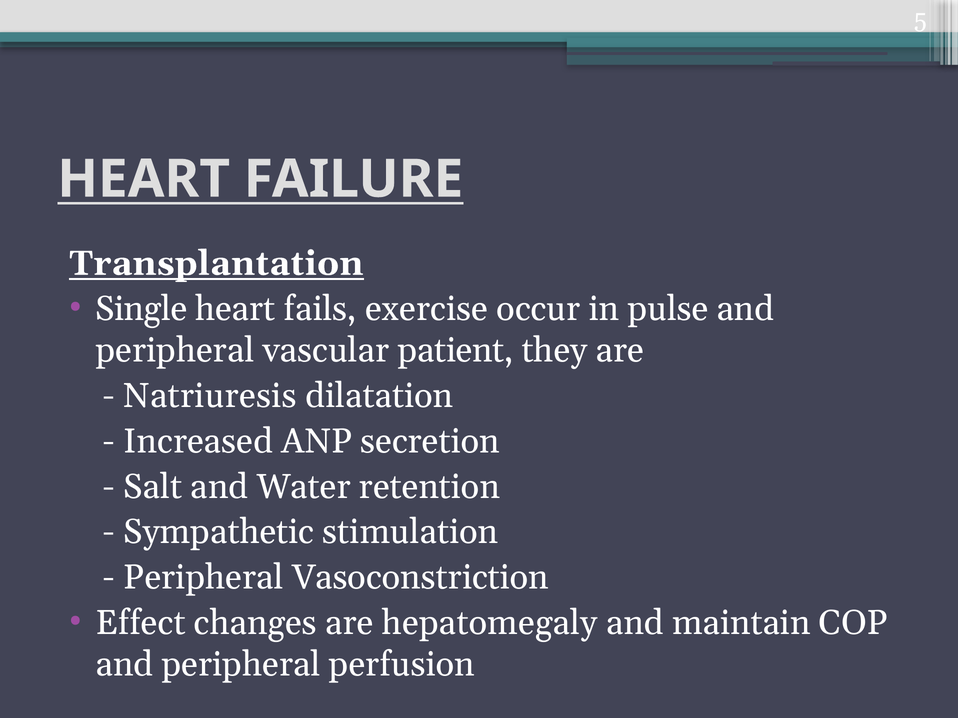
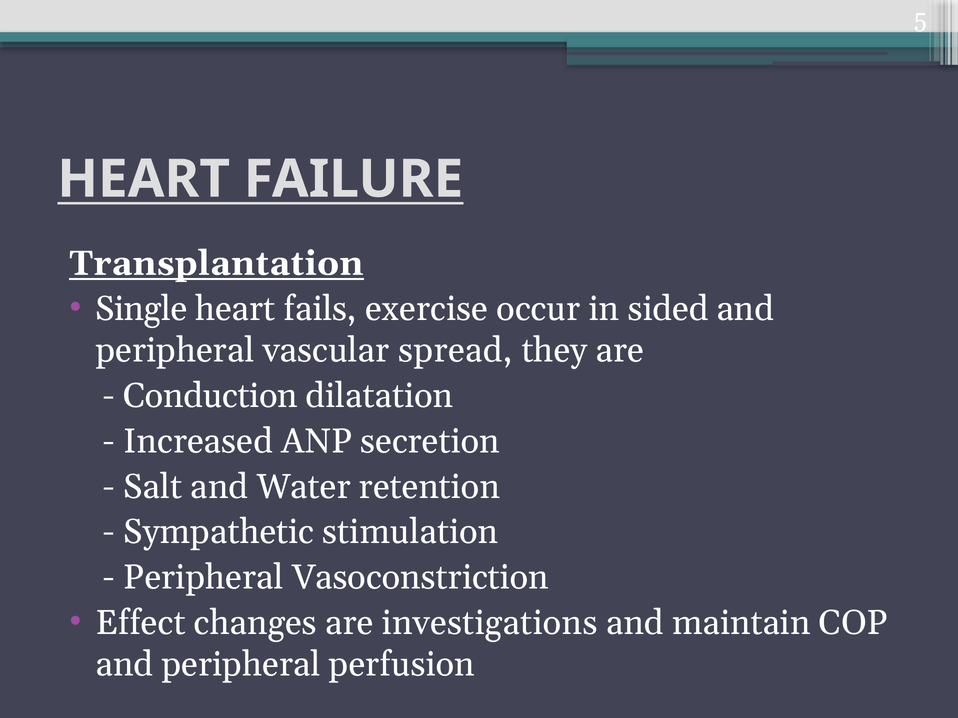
pulse: pulse -> sided (668, 309)
patient: patient -> spread (455, 351)
Natriuresis: Natriuresis -> Conduction (210, 396)
hepatomegaly: hepatomegaly -> investigations (490, 623)
